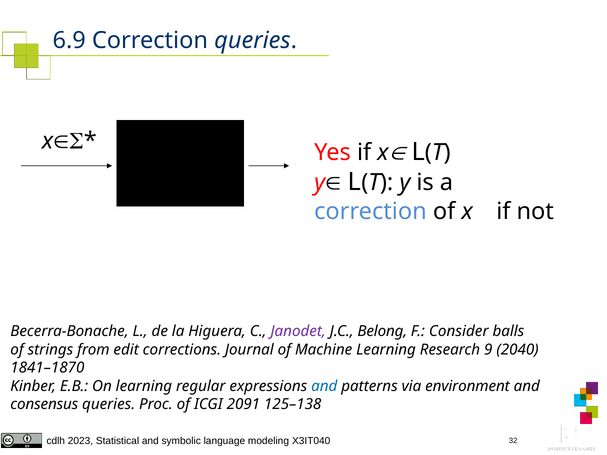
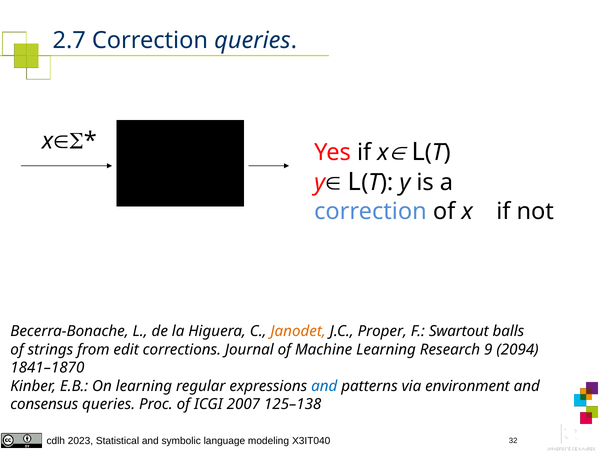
6.9: 6.9 -> 2.7 (69, 41)
Janodet colour: purple -> orange (298, 332)
Belong: Belong -> Proper (382, 332)
Consider: Consider -> Swartout (459, 332)
2040: 2040 -> 2094 (518, 350)
2091: 2091 -> 2007 (243, 404)
